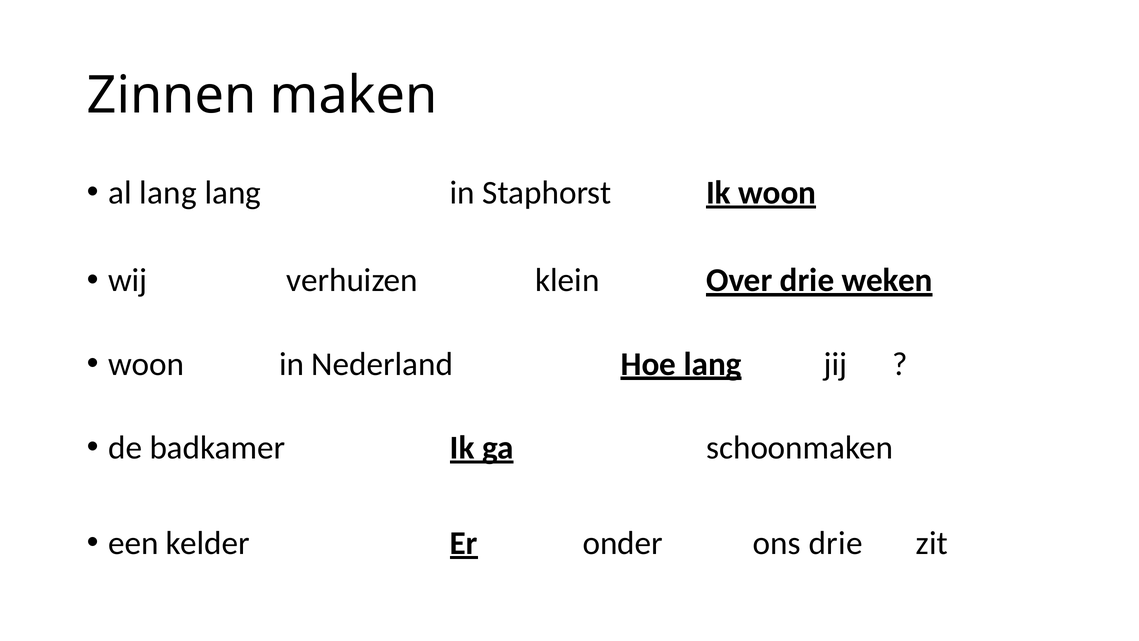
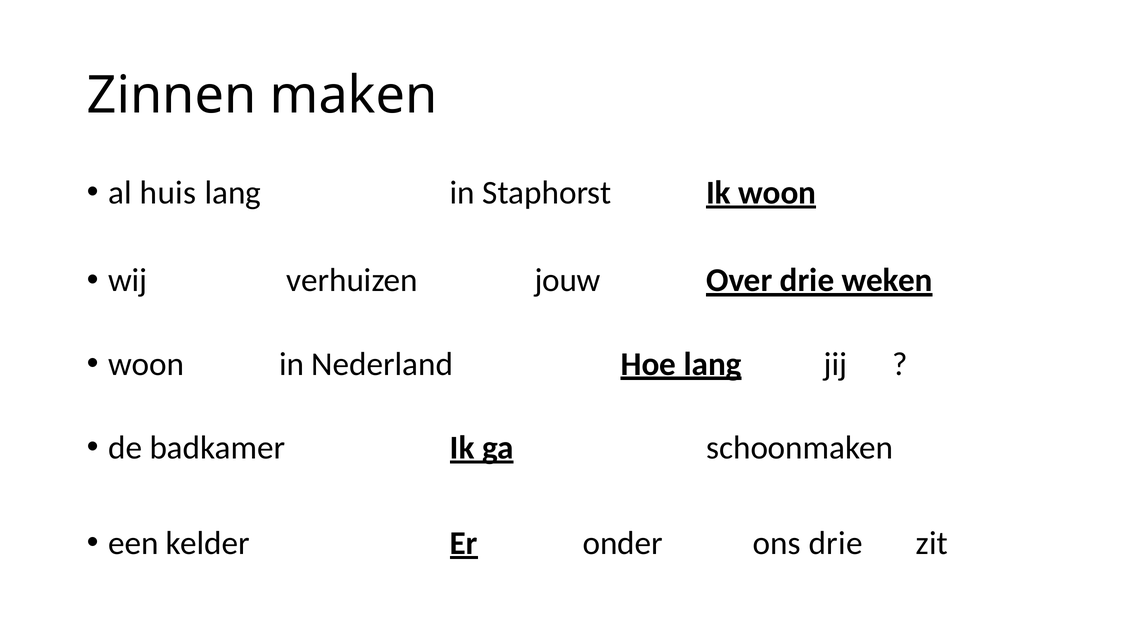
al lang: lang -> huis (168, 193)
klein: klein -> jouw (568, 280)
